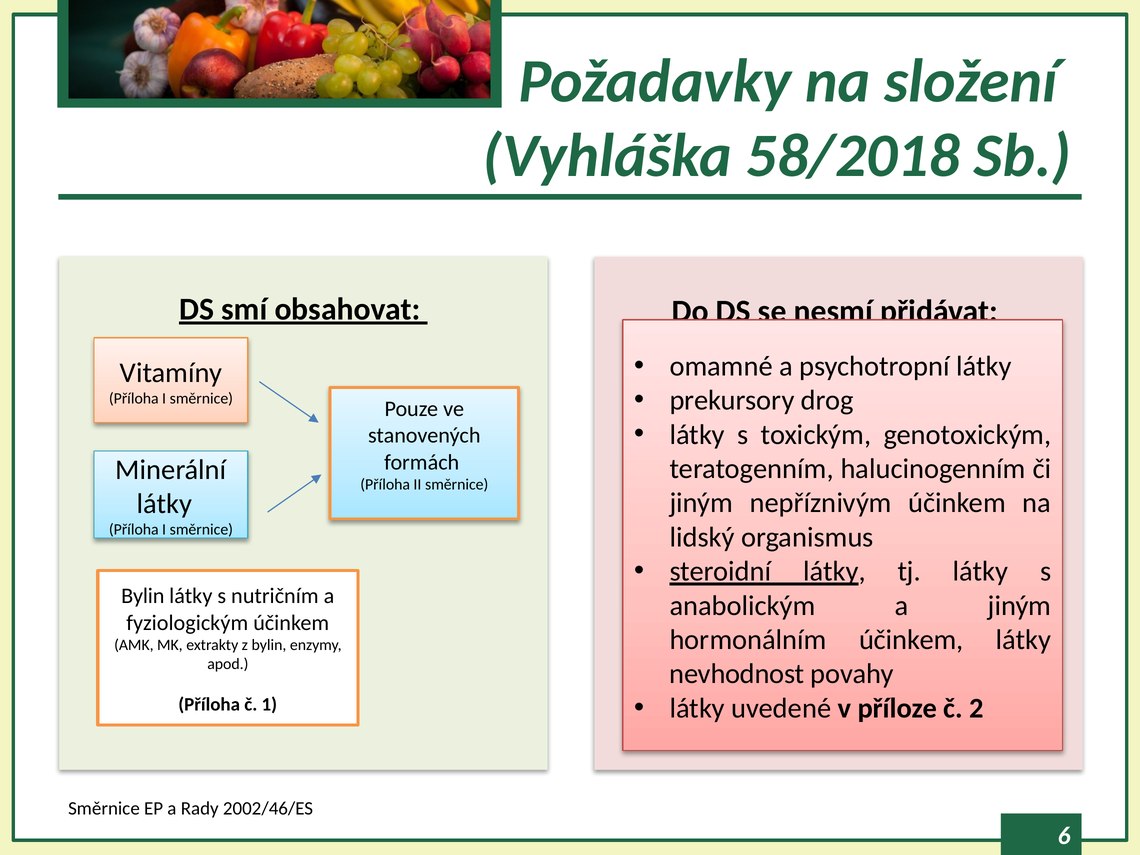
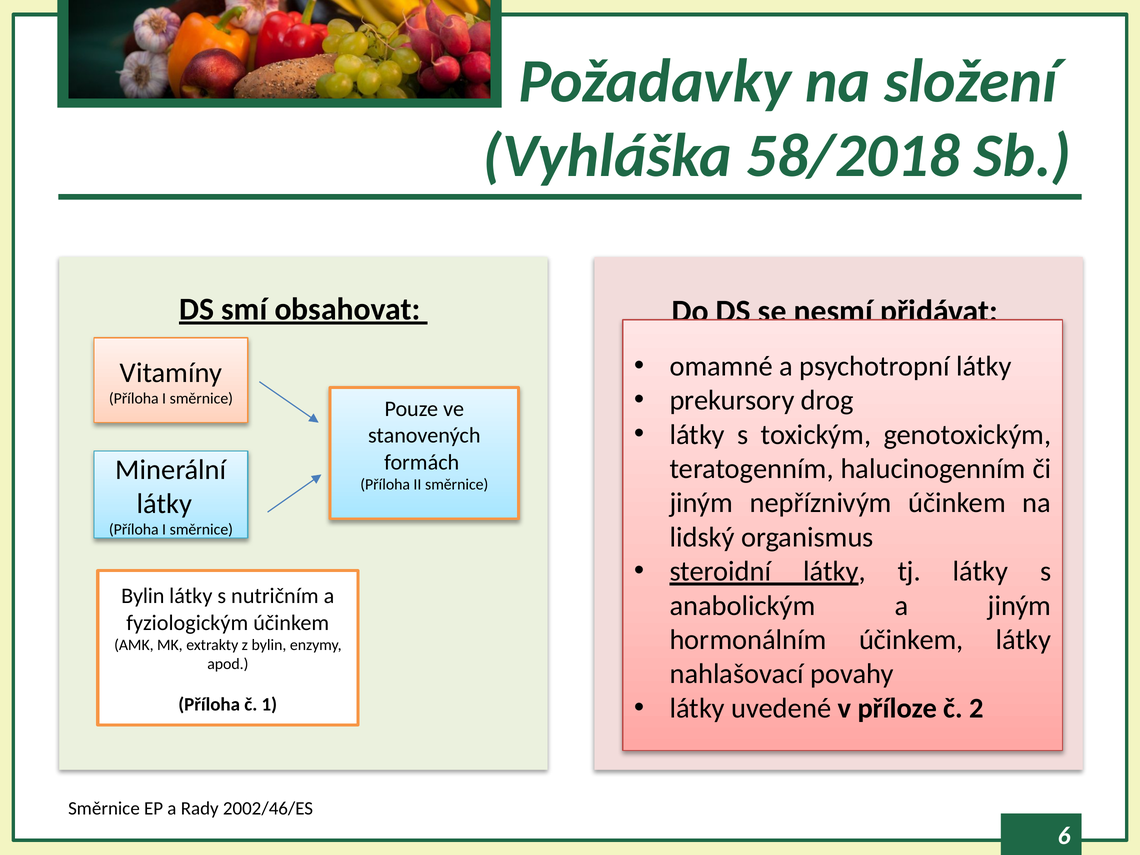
nevhodnost: nevhodnost -> nahlašovací (737, 674)
